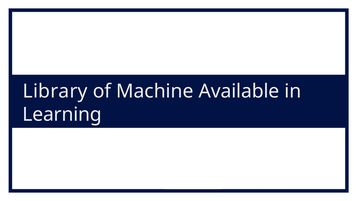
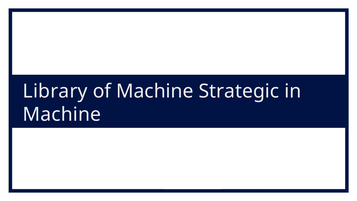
Available: Available -> Strategic (239, 91)
Learning: Learning -> Machine (62, 114)
